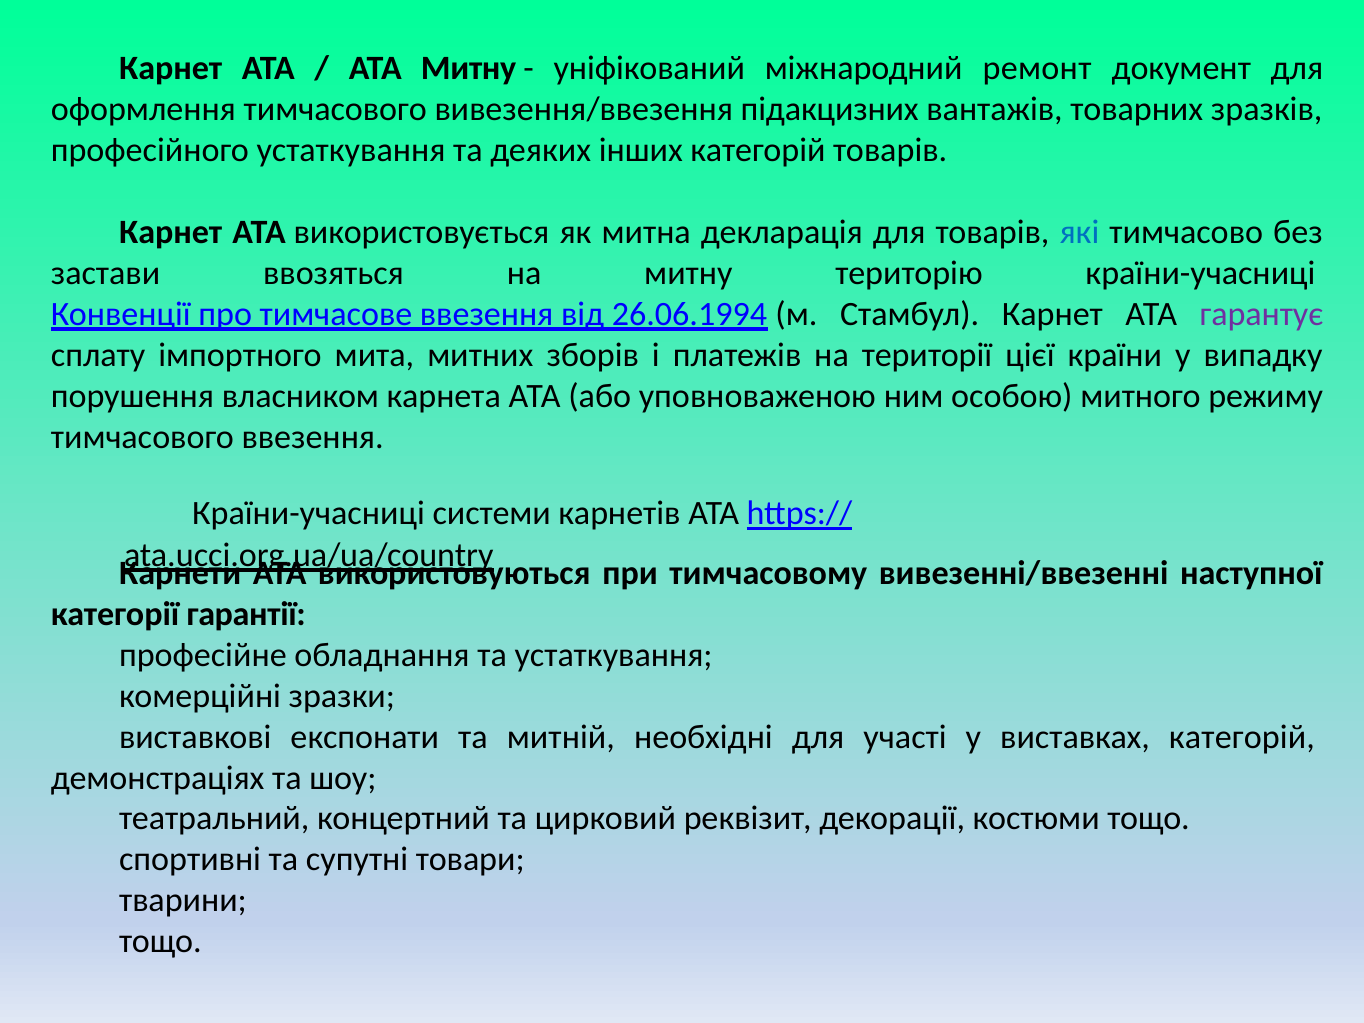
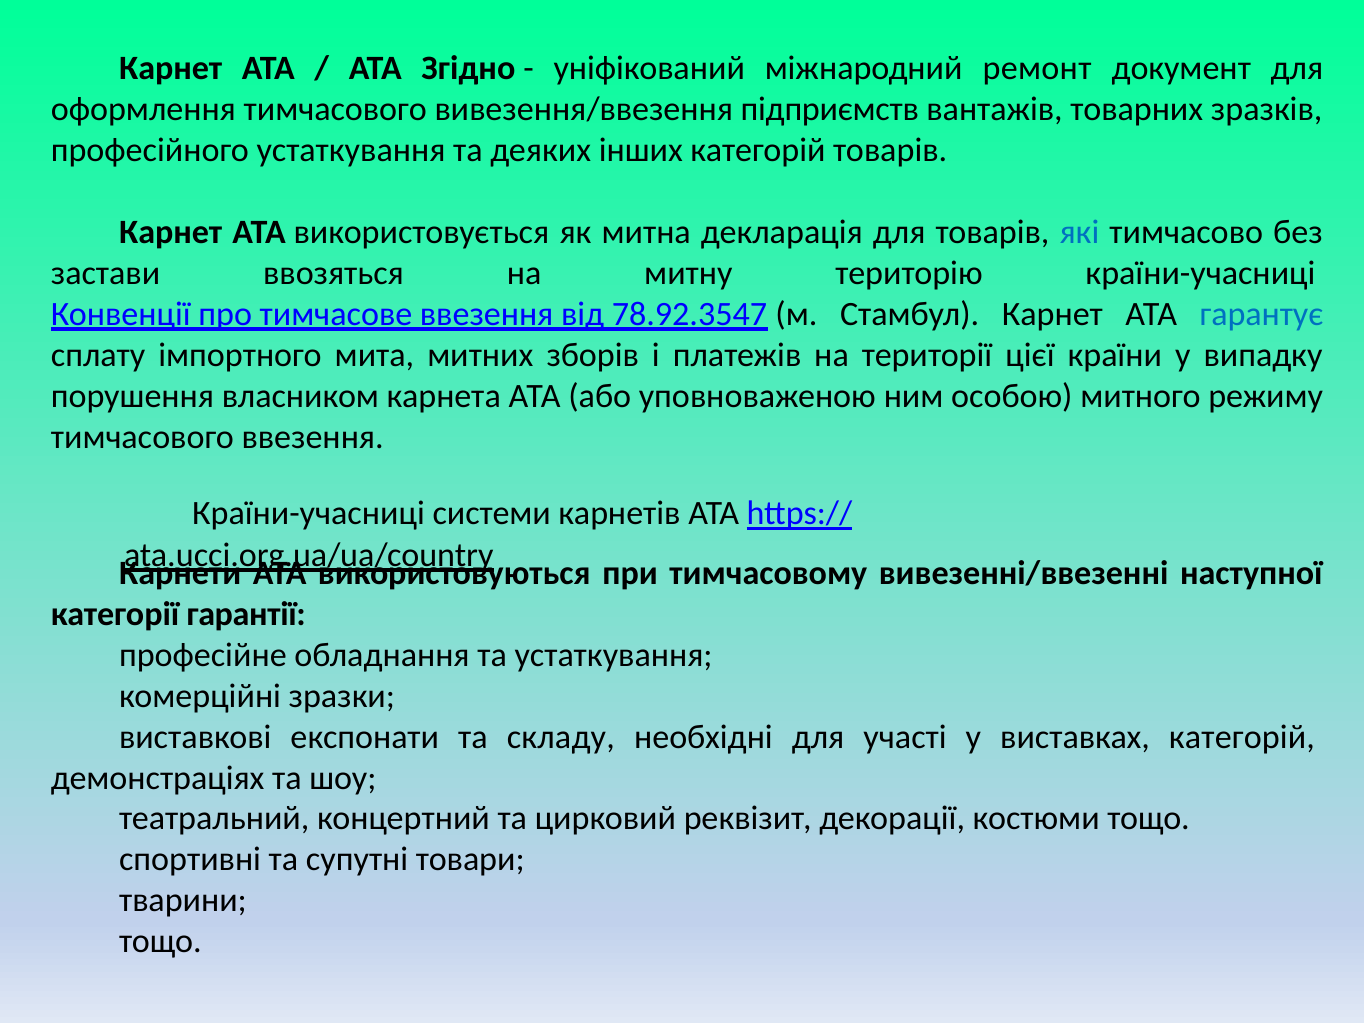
ATA Митну: Митну -> Згідно (468, 68)
підакцизних: підакцизних -> підприємств (830, 109)
26.06.1994: 26.06.1994 -> 78.92.3547 (689, 314)
гарантує colour: purple -> blue (1261, 314)
митній: митній -> складу (561, 737)
